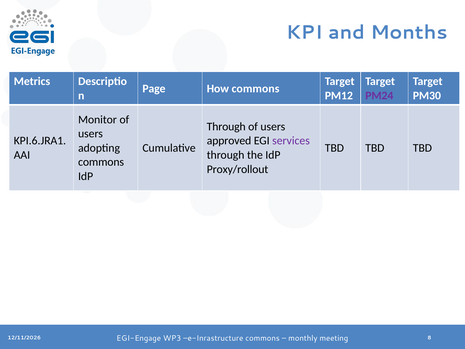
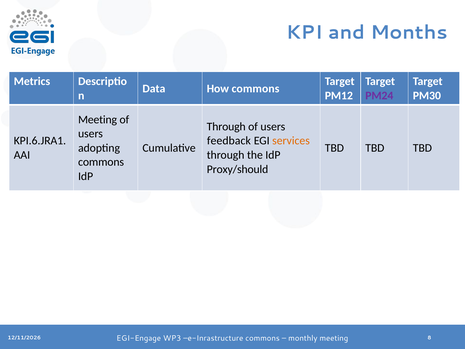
Page: Page -> Data (154, 89)
Monitor: Monitor -> Meeting (98, 119)
approved: approved -> feedback (229, 141)
services colour: purple -> orange (291, 141)
Proxy/rollout: Proxy/rollout -> Proxy/should (238, 169)
